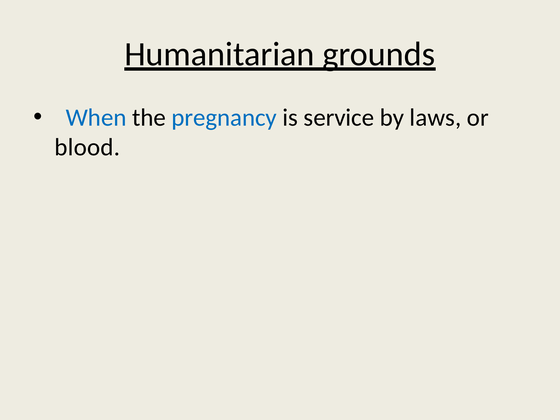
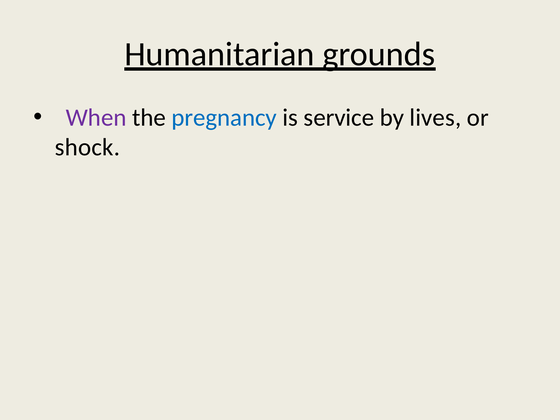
When colour: blue -> purple (96, 117)
laws: laws -> lives (435, 117)
blood: blood -> shock (87, 147)
